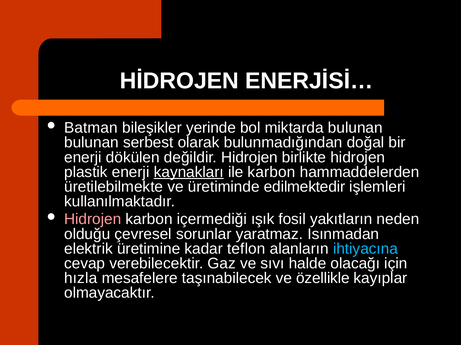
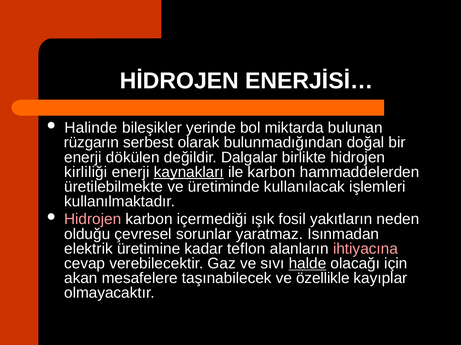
Batman: Batman -> Halinde (91, 128)
bulunan: bulunan -> rüzgarın (92, 143)
değildir Hidrojen: Hidrojen -> Dalgalar (249, 158)
plastik: plastik -> kirliliği (86, 172)
edilmektedir: edilmektedir -> kullanılacak (304, 187)
ihtiyacına colour: light blue -> pink (365, 249)
halde underline: none -> present (307, 264)
hızla: hızla -> akan (81, 279)
